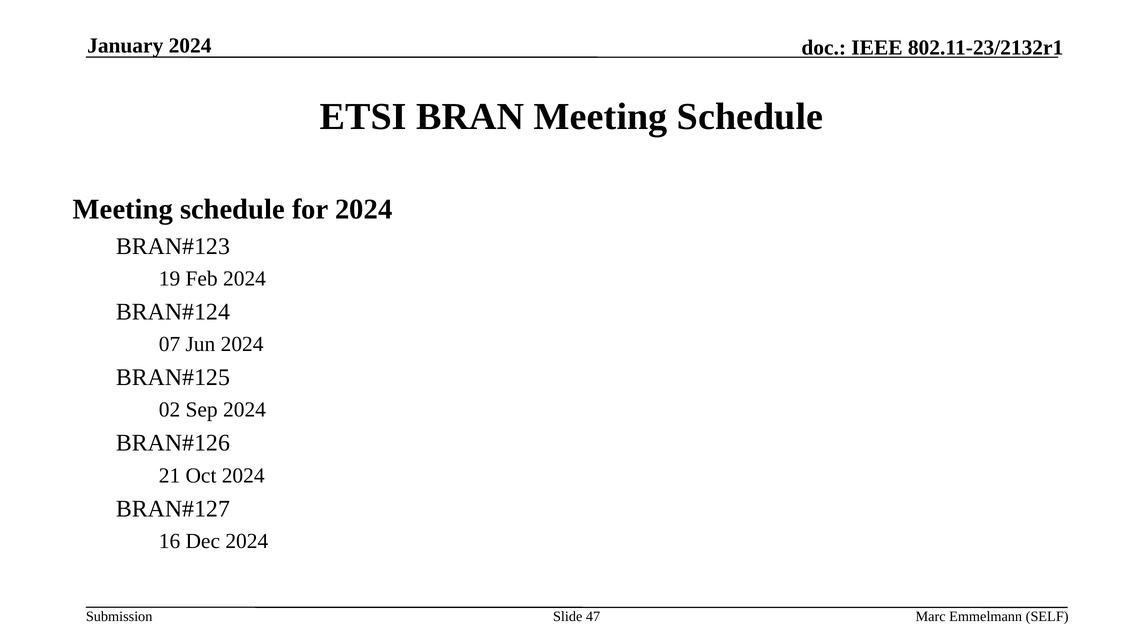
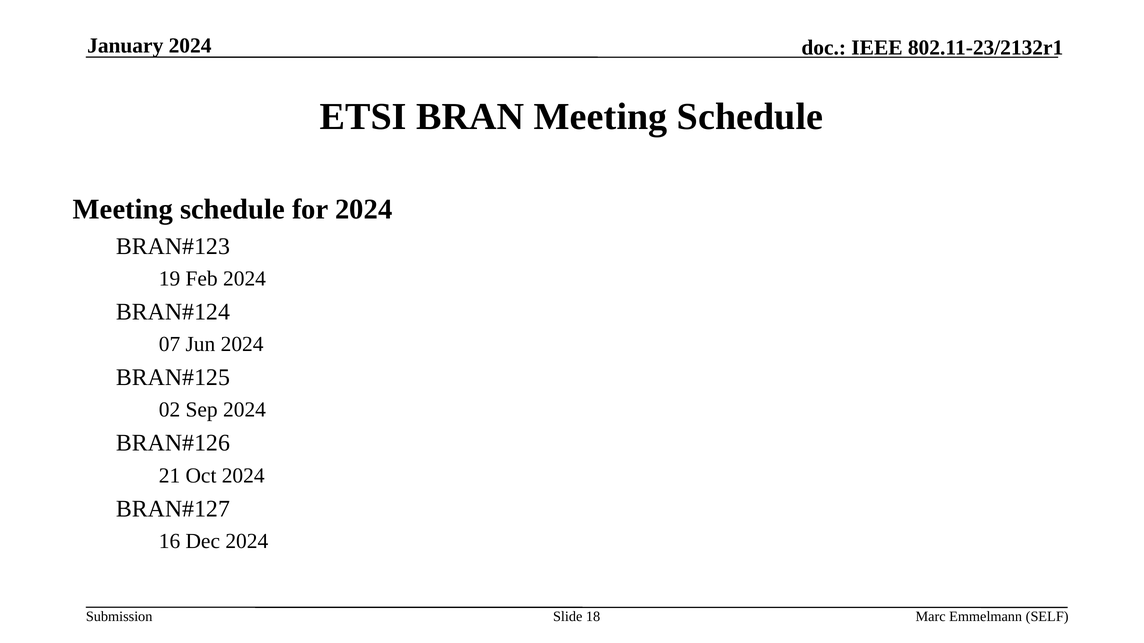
47: 47 -> 18 (593, 617)
